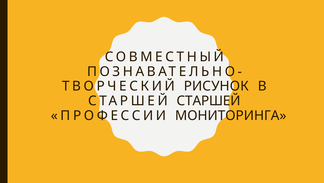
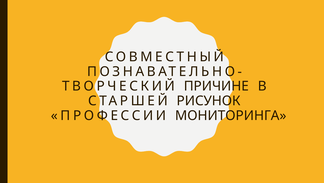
РИСУНОК: РИСУНОК -> ПРИЧИНЕ (216, 86)
СТАРШЕЙ СТАРШЕЙ: СТАРШЕЙ -> РИСУНОК (209, 100)
